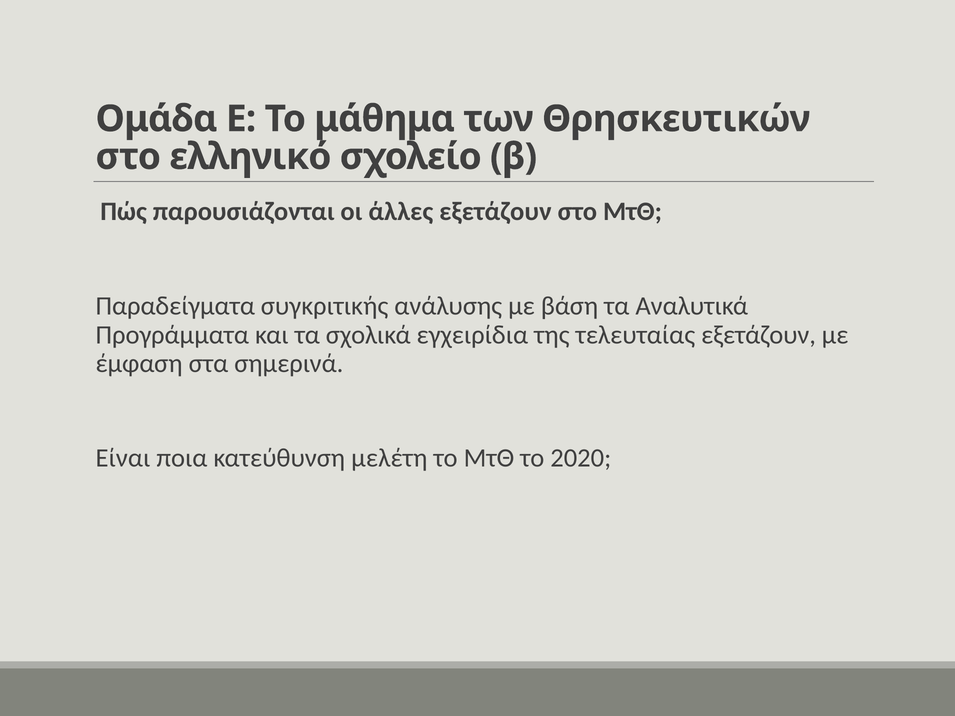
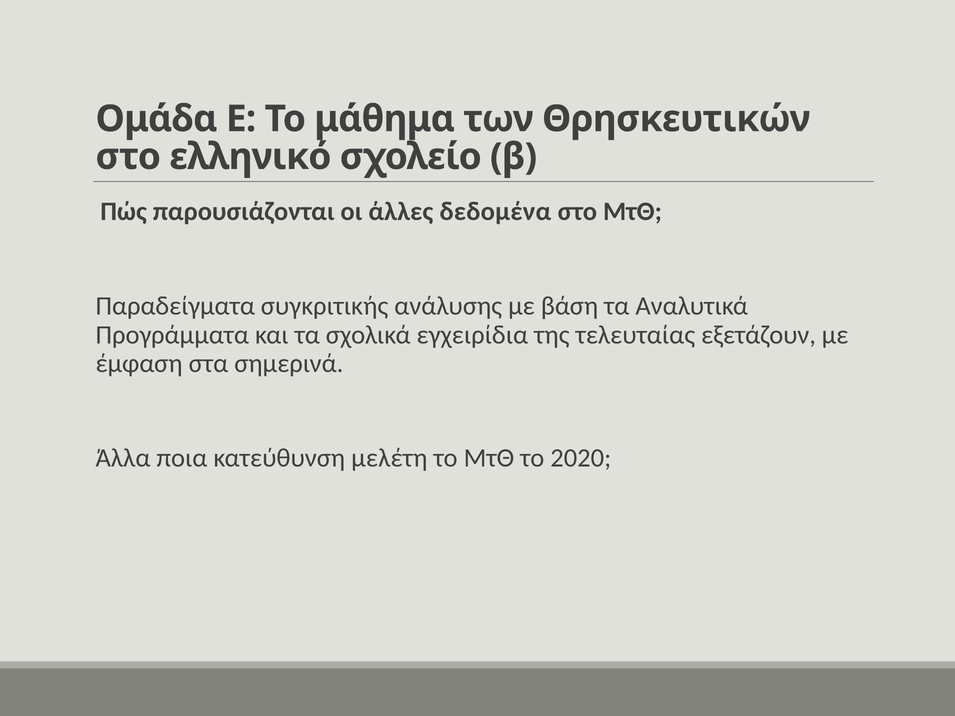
άλλες εξετάζουν: εξετάζουν -> δεδομένα (495, 212)
Είναι: Είναι -> Άλλα (123, 458)
